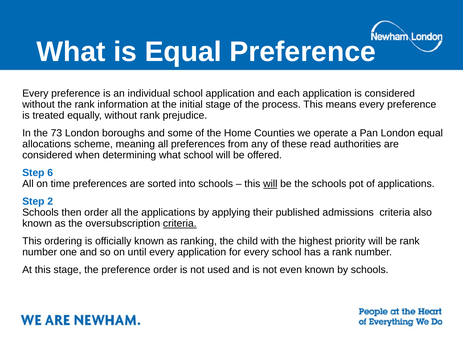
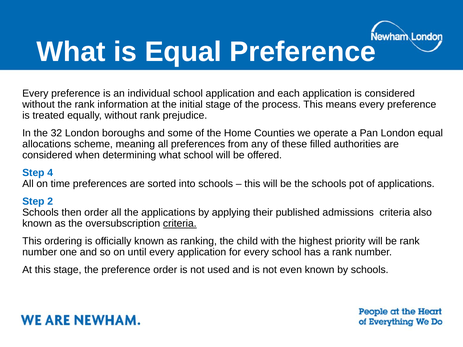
73: 73 -> 32 (56, 133)
read: read -> filled (320, 144)
6: 6 -> 4 (50, 173)
will underline: present -> none (270, 184)
